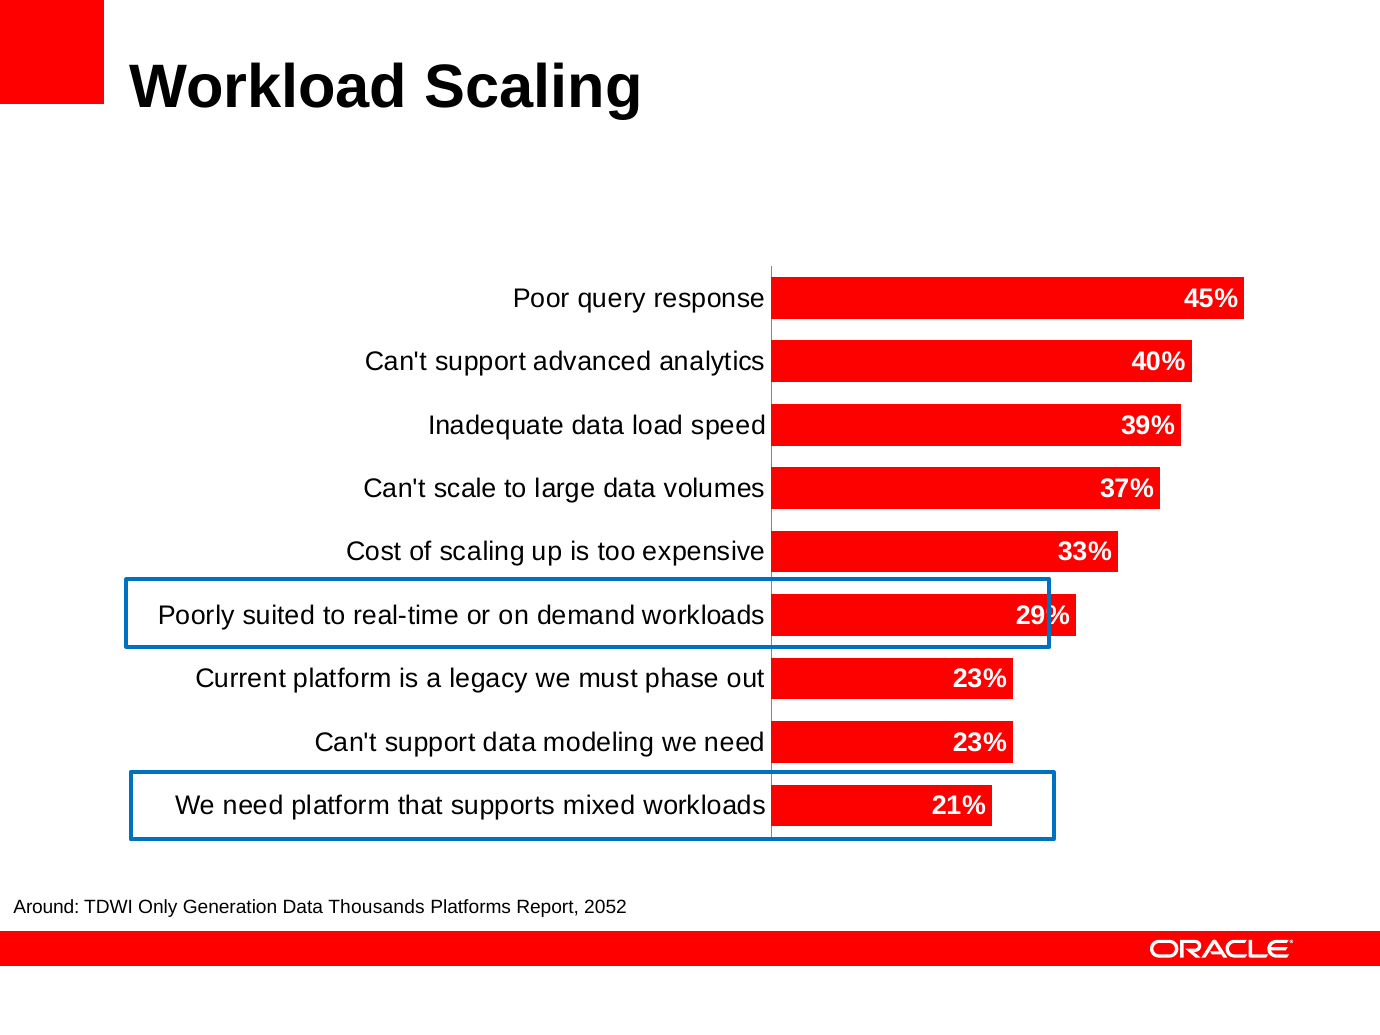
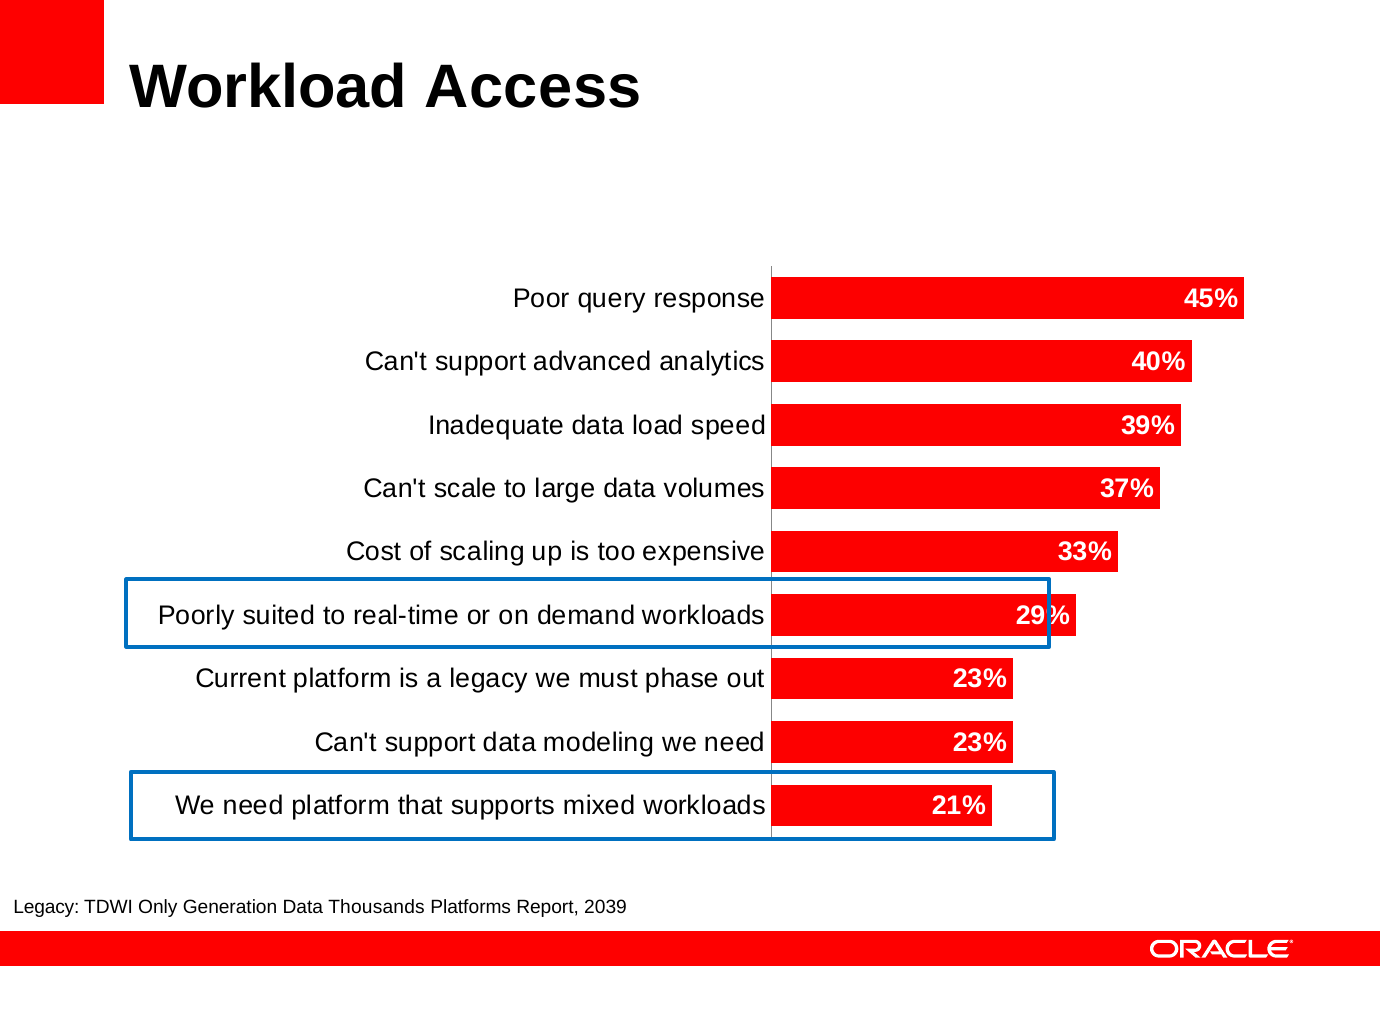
Workload Scaling: Scaling -> Access (533, 87)
Around: Around -> Legacy (46, 907)
2052: 2052 -> 2039 (606, 907)
